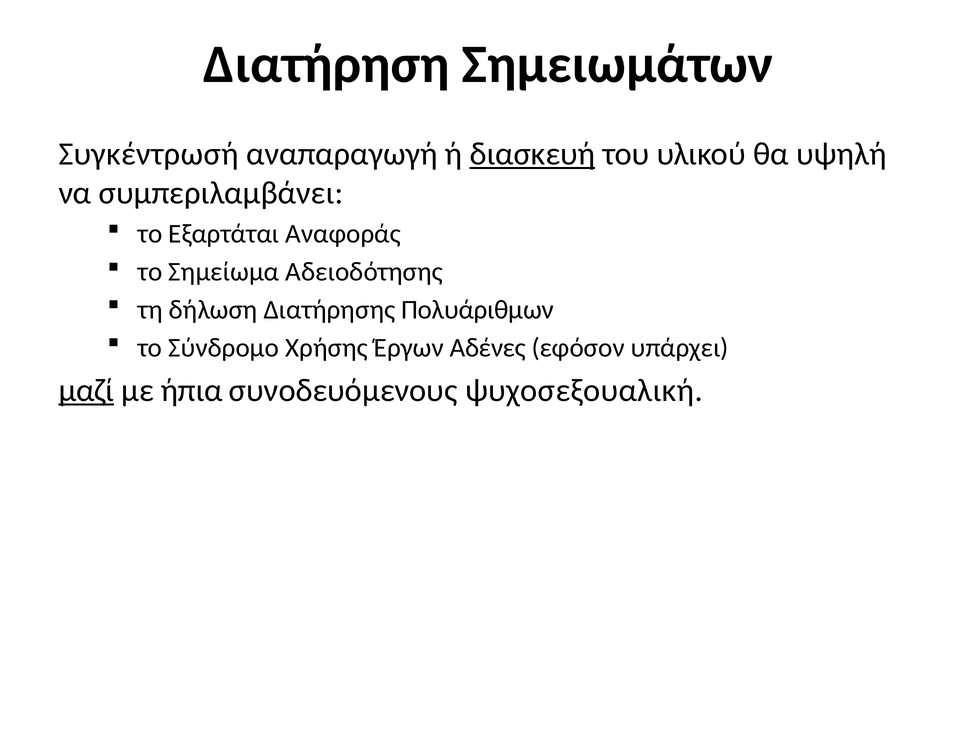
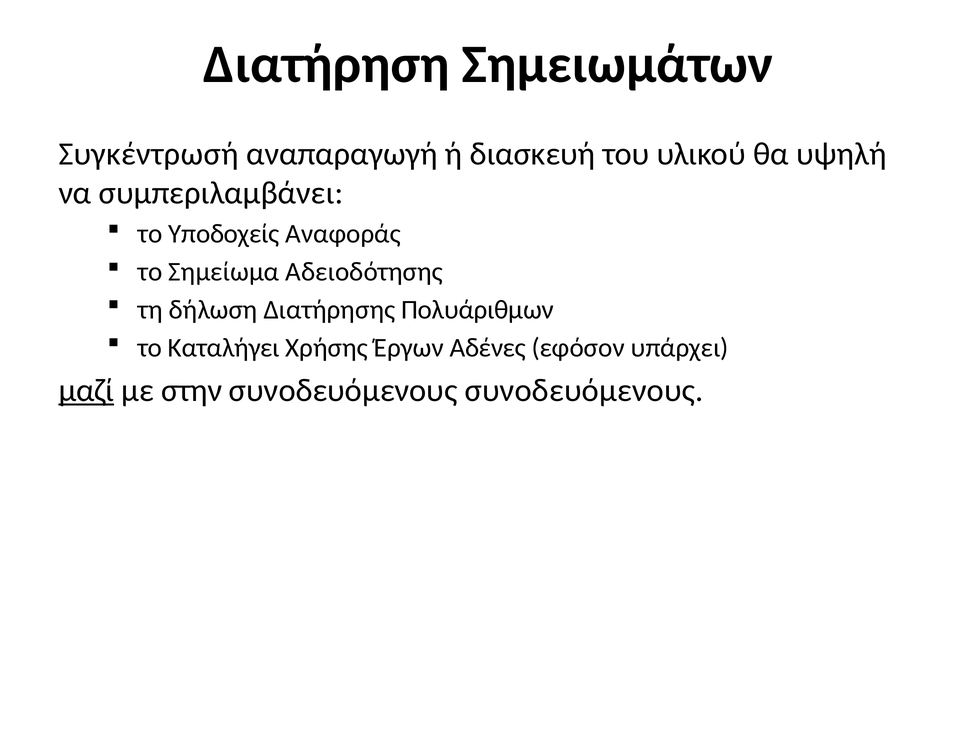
διασκευή underline: present -> none (532, 154)
Εξαρτάται: Εξαρτάται -> Υποδοχείς (224, 234)
Σύνδρομο: Σύνδρομο -> Καταλήγει (224, 348)
ήπια: ήπια -> στην (192, 391)
συνοδευόμενους ψυχοσεξουαλική: ψυχοσεξουαλική -> συνοδευόμενους (584, 391)
